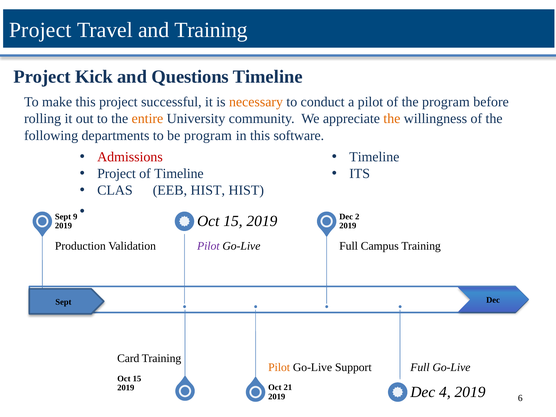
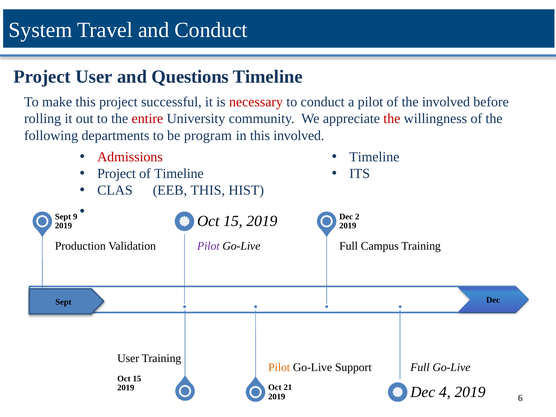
Project: Project -> System (40, 30)
and Training: Training -> Conduct (211, 30)
Project Kick: Kick -> User (94, 77)
necessary colour: orange -> red (256, 102)
the program: program -> involved (446, 102)
entire colour: orange -> red (147, 119)
the colour: orange -> red (392, 119)
this software: software -> involved (299, 135)
EEB HIST: HIST -> THIS (208, 190)
Card: Card -> User (128, 358)
